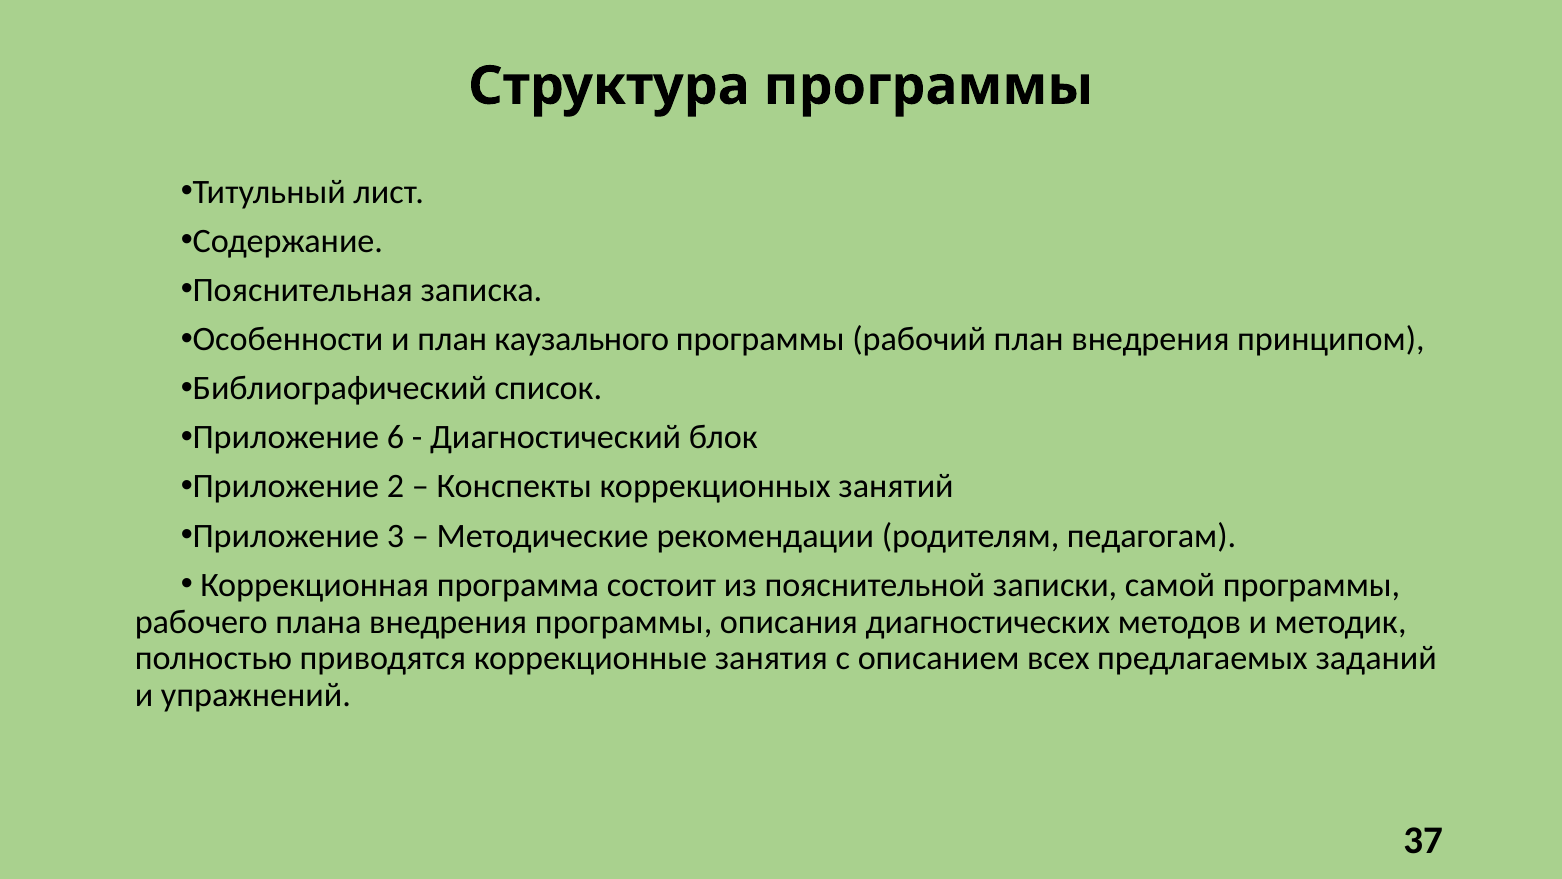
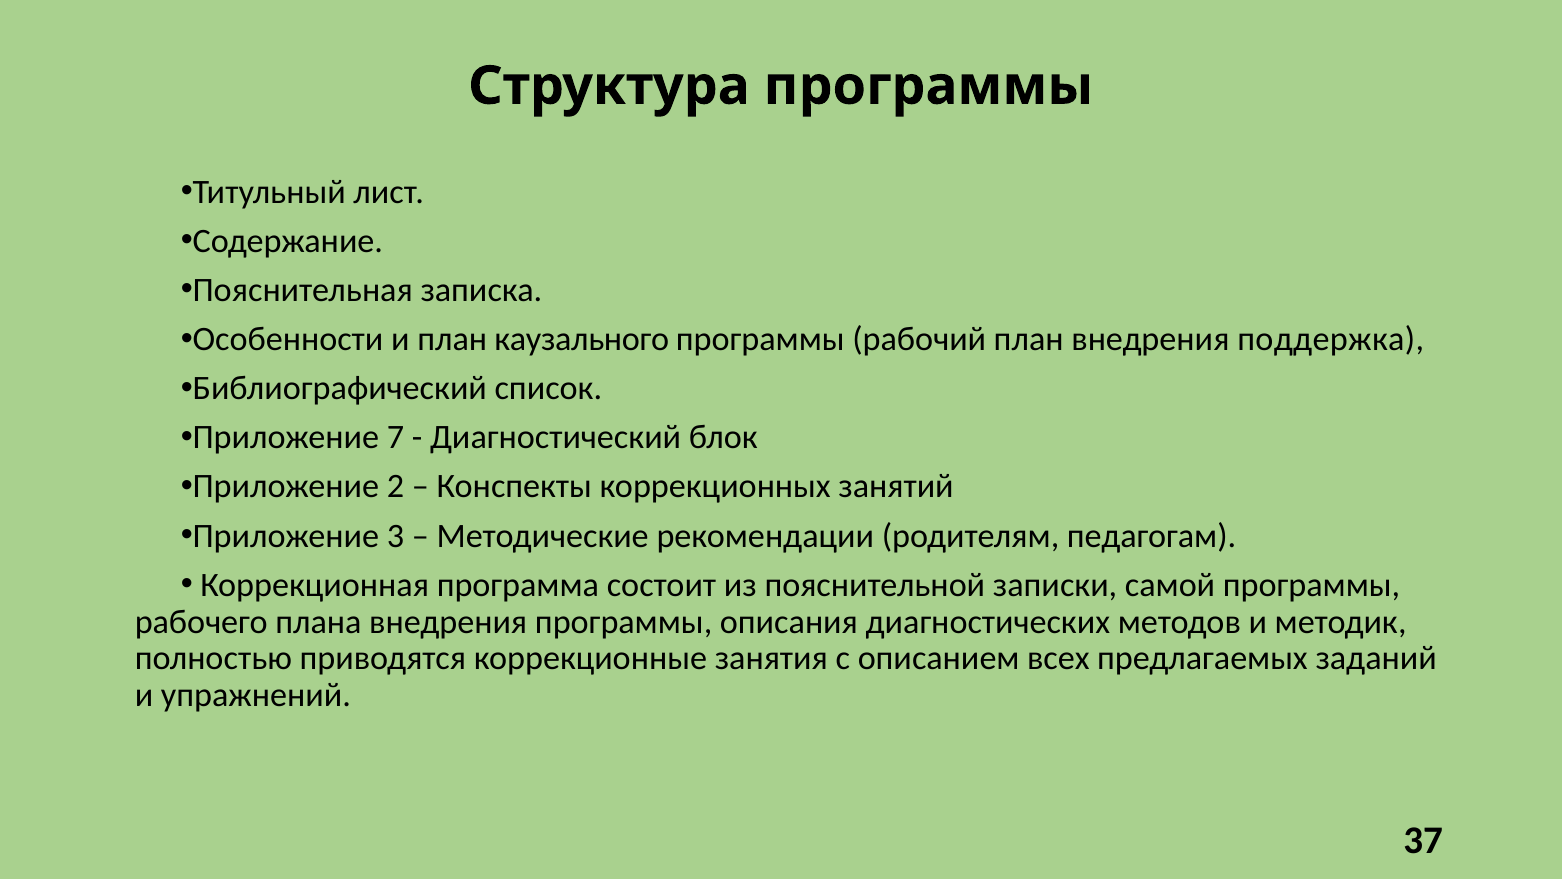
принципом: принципом -> поддержка (1331, 339)
6: 6 -> 7 (395, 437)
